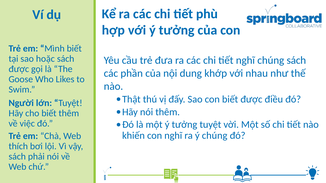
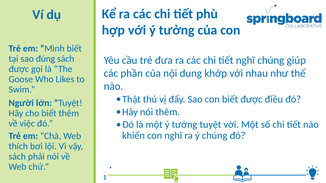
hoặc: hoặc -> đúng (45, 59)
chúng sách: sách -> giúp (296, 61)
